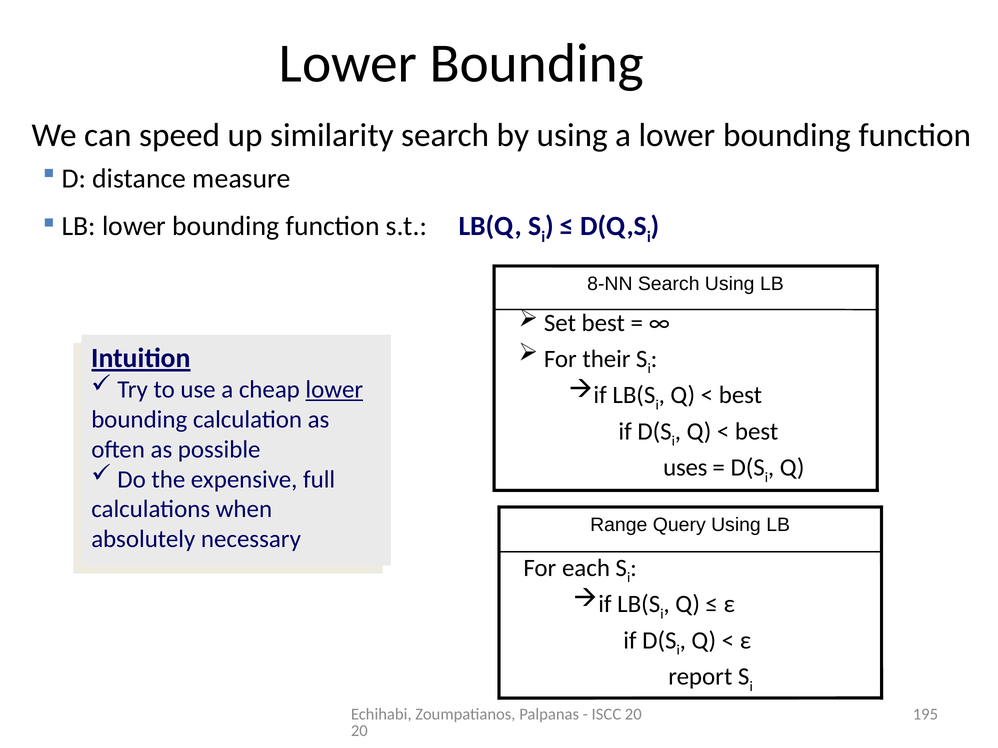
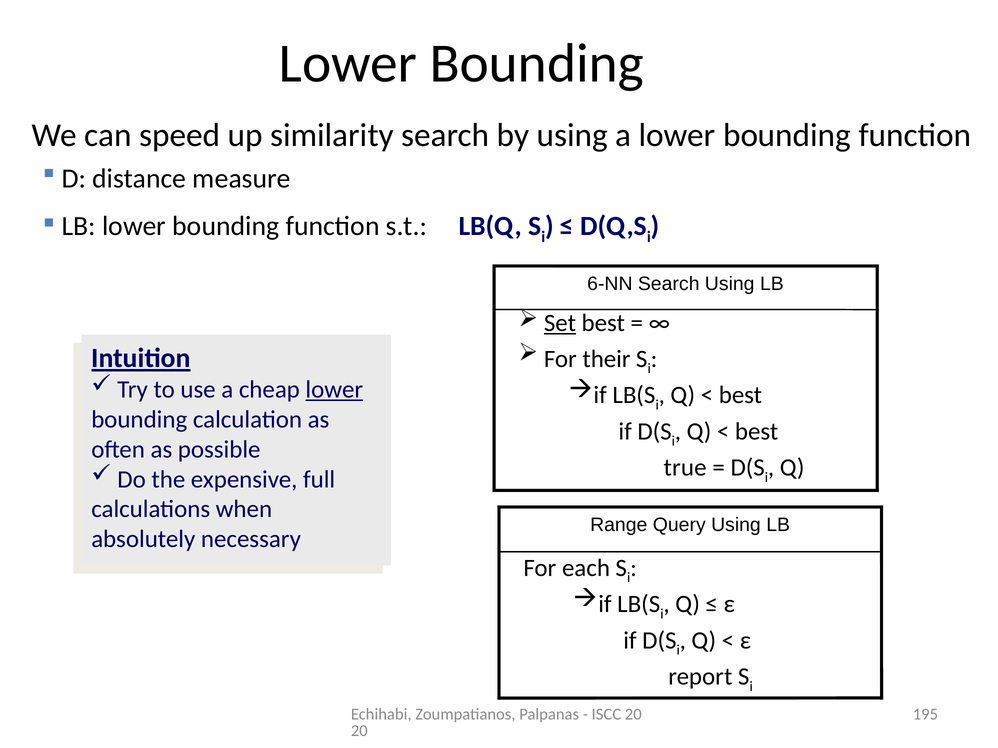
8-NN: 8-NN -> 6-NN (610, 284)
Set underline: none -> present (560, 323)
uses: uses -> true (685, 468)
